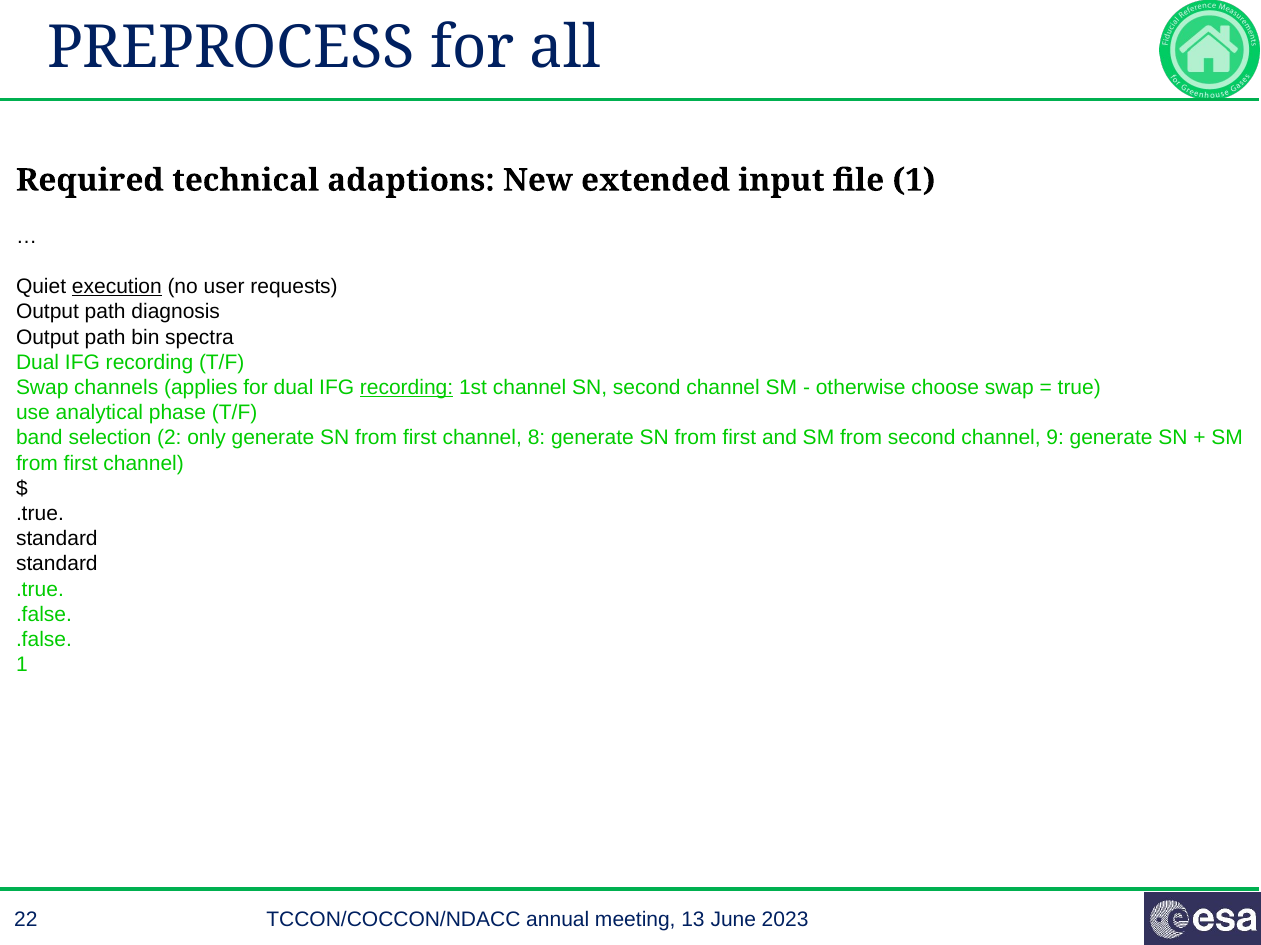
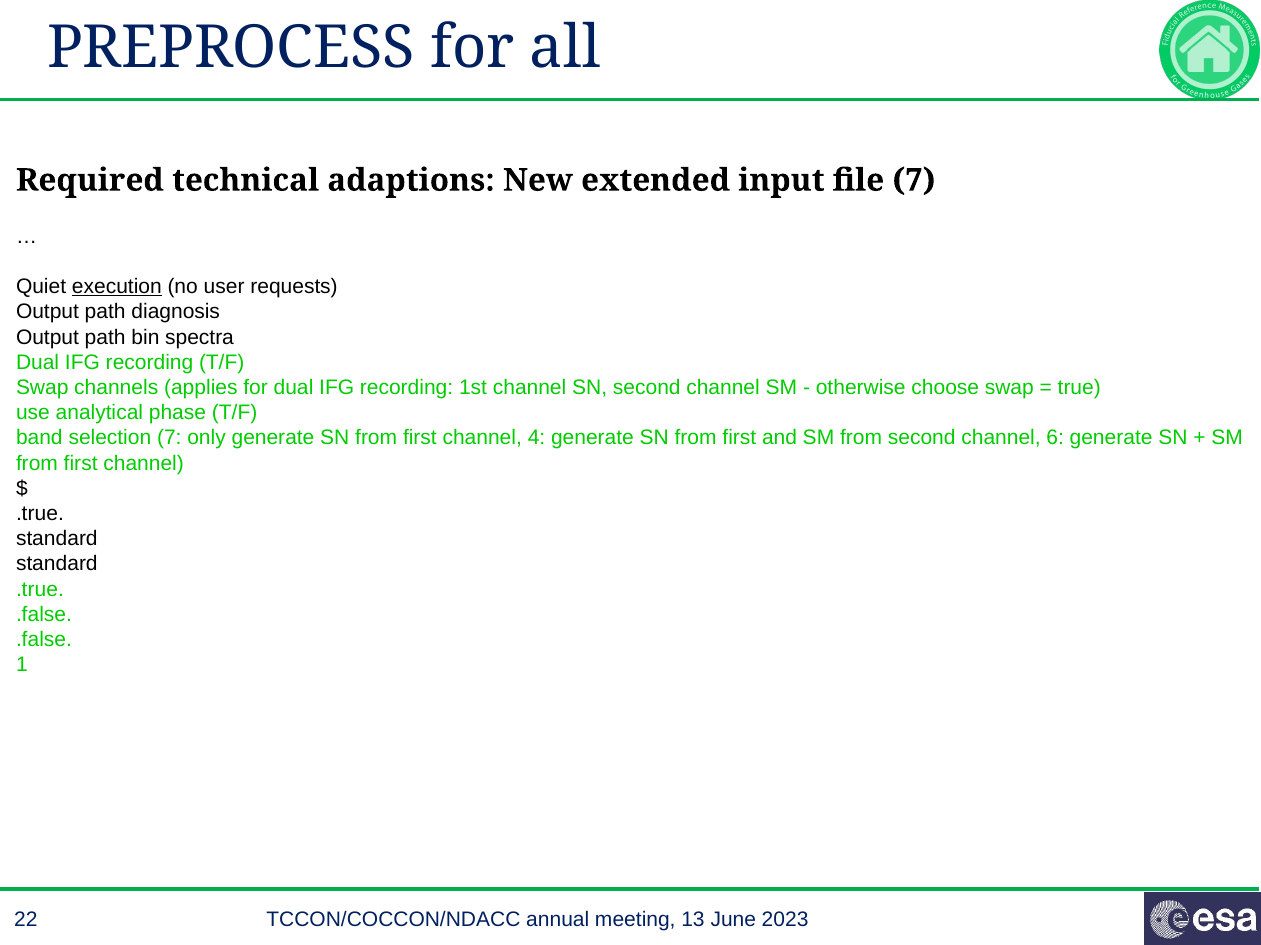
file 1: 1 -> 7 (914, 180)
recording underline: present -> none (407, 388)
selection 2: 2 -> 7 (169, 438)
8: 8 -> 4 (536, 438)
9: 9 -> 6 (1055, 438)
